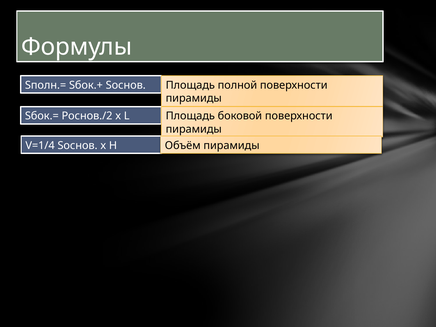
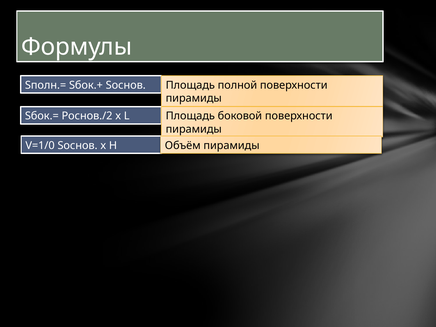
V=1/4: V=1/4 -> V=1/0 (40, 145)
